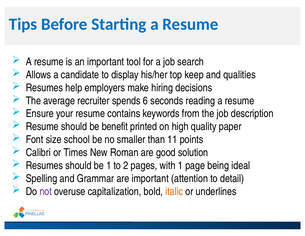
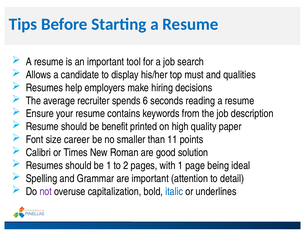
keep: keep -> must (194, 75)
school: school -> career (77, 139)
italic colour: orange -> blue (174, 191)
